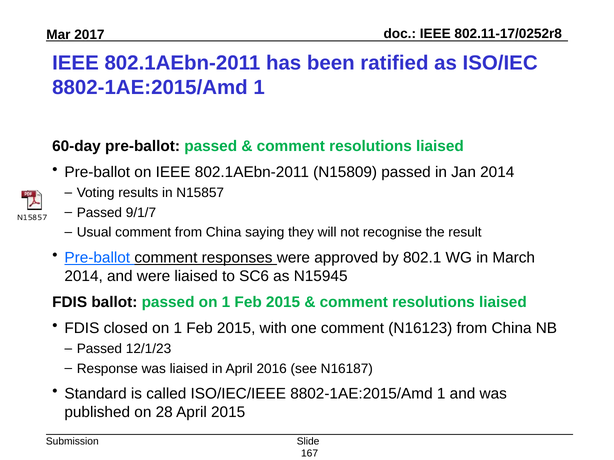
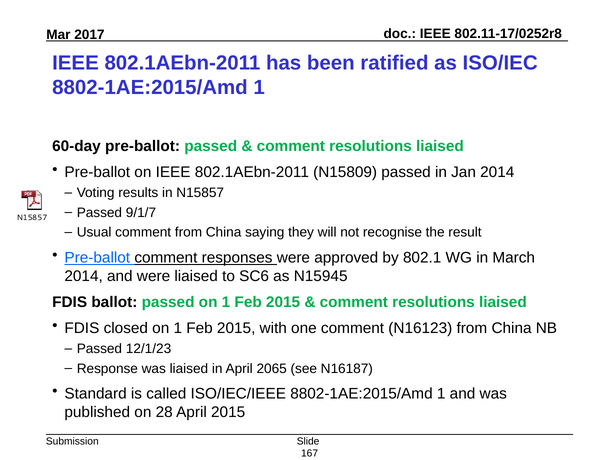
2016: 2016 -> 2065 (272, 369)
